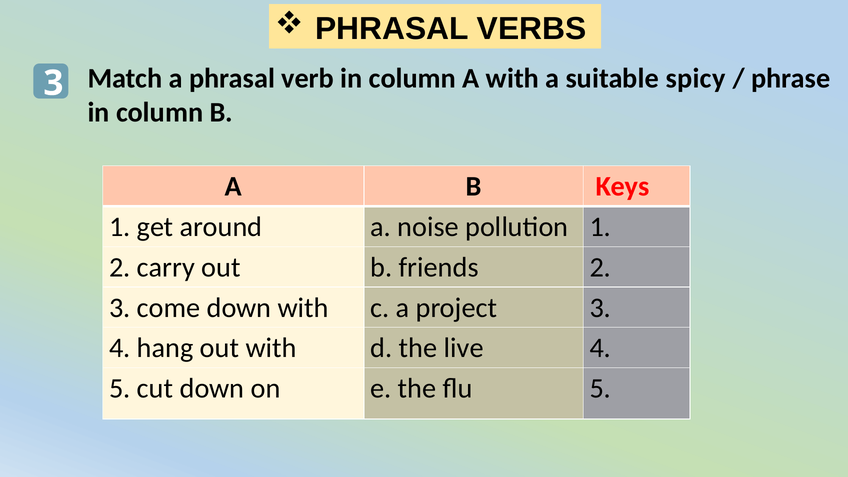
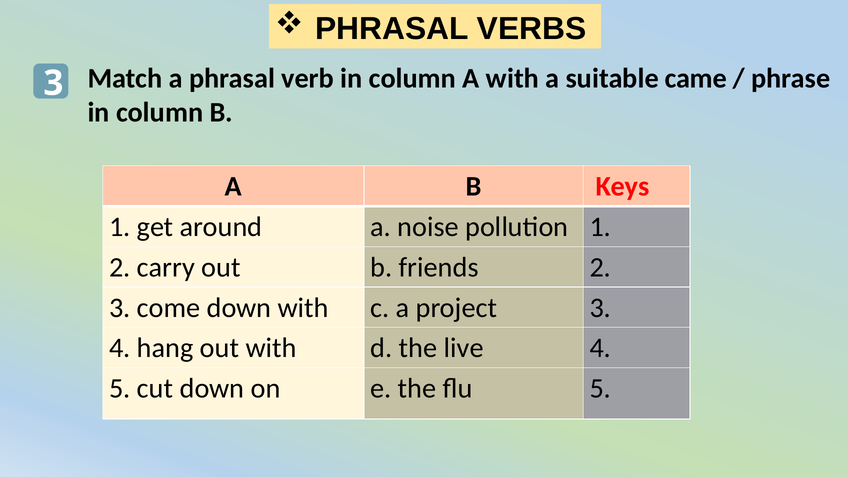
spicy: spicy -> came (696, 78)
